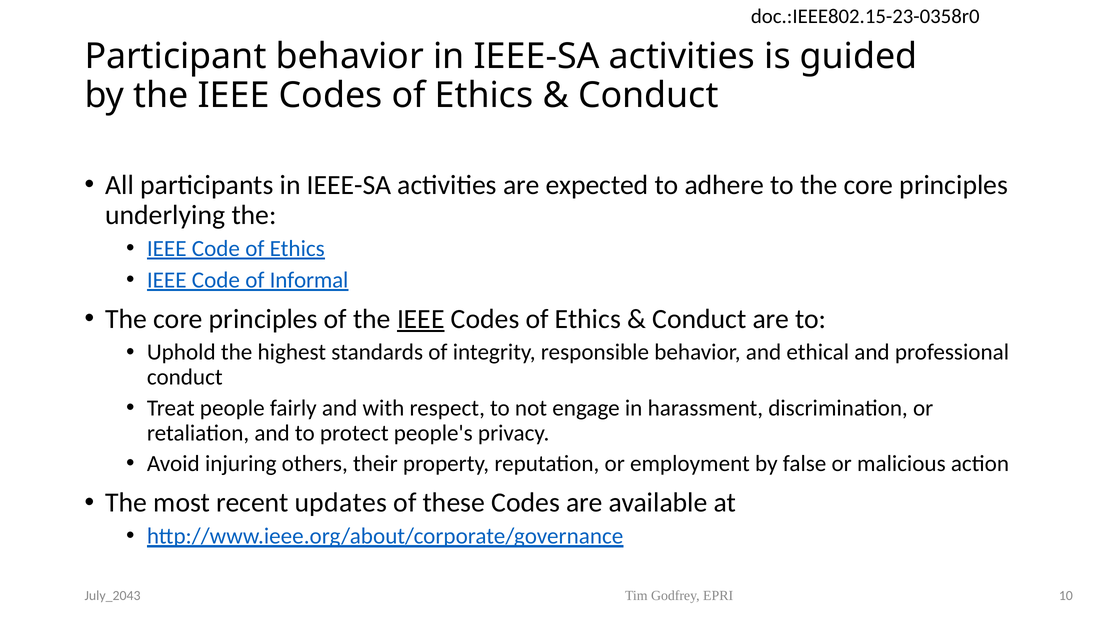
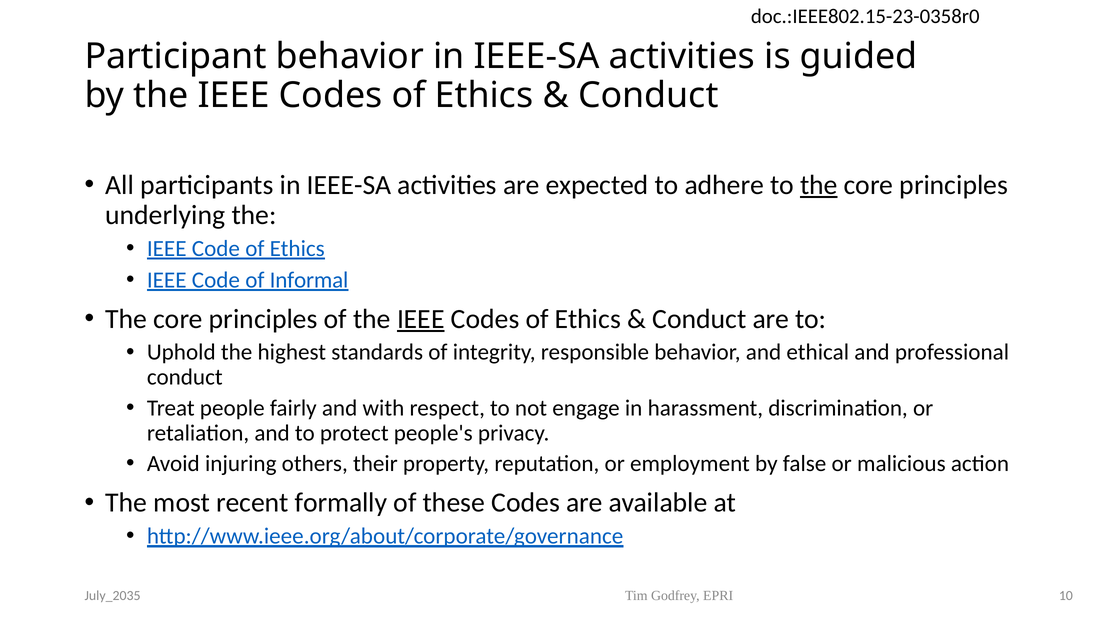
the underline: none -> present (819, 185)
updates: updates -> formally (341, 502)
July_2043: July_2043 -> July_2035 (113, 596)
